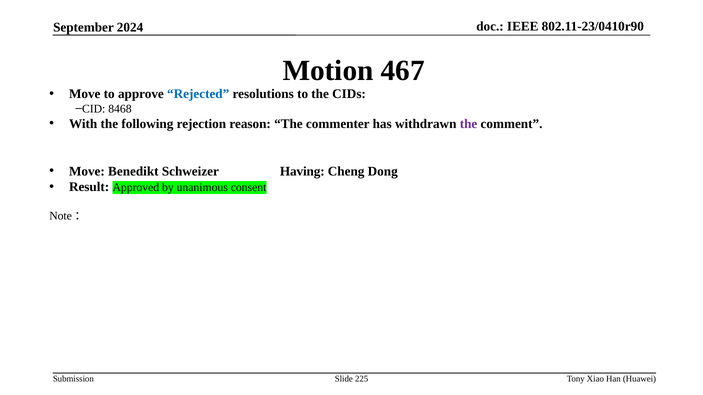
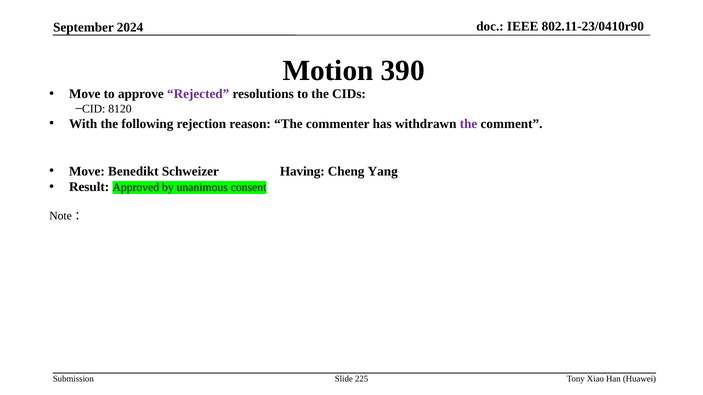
467: 467 -> 390 (403, 71)
Rejected colour: blue -> purple (198, 94)
8468: 8468 -> 8120 (120, 109)
Dong: Dong -> Yang (383, 171)
